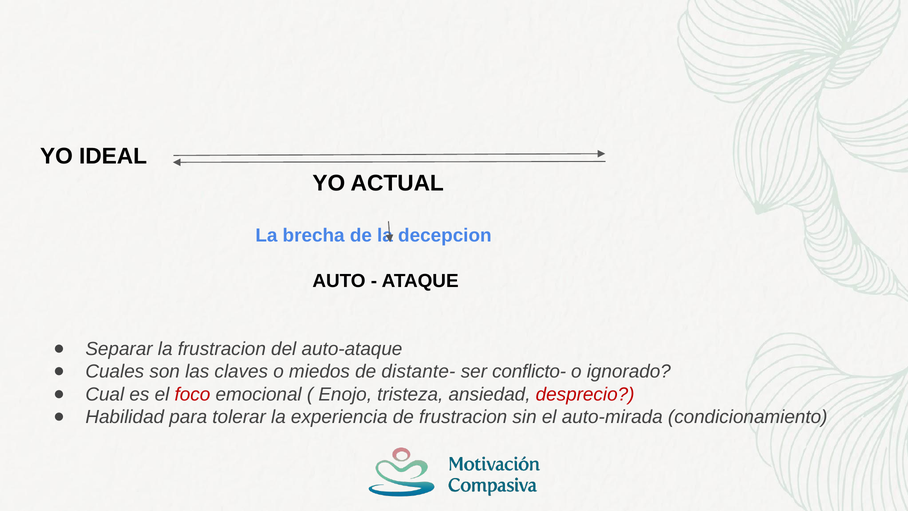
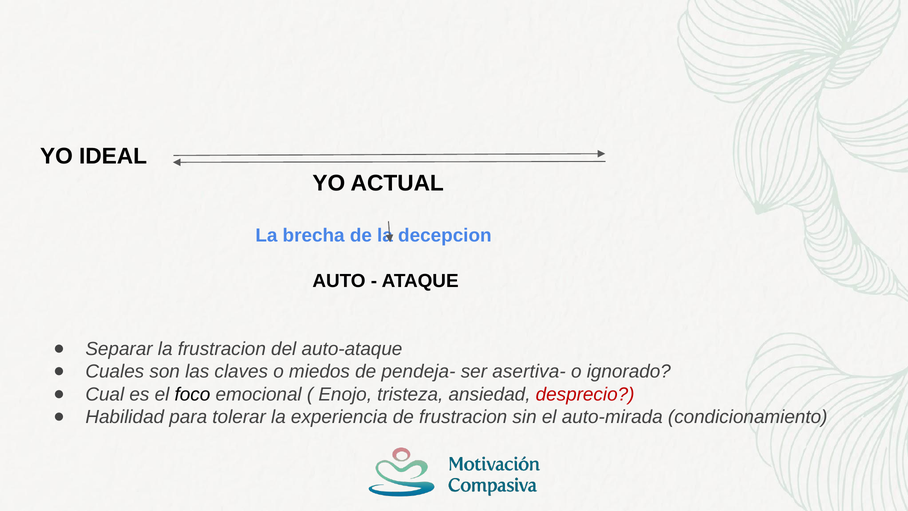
distante-: distante- -> pendeja- (418, 372)
conflicto-: conflicto- -> asertiva- (529, 372)
foco colour: red -> black (192, 394)
